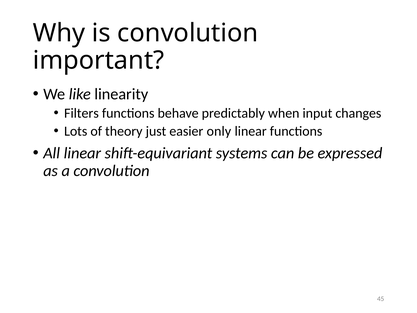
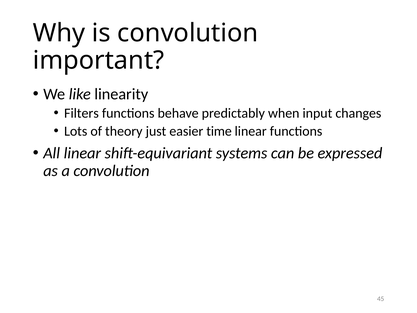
only: only -> time (219, 131)
